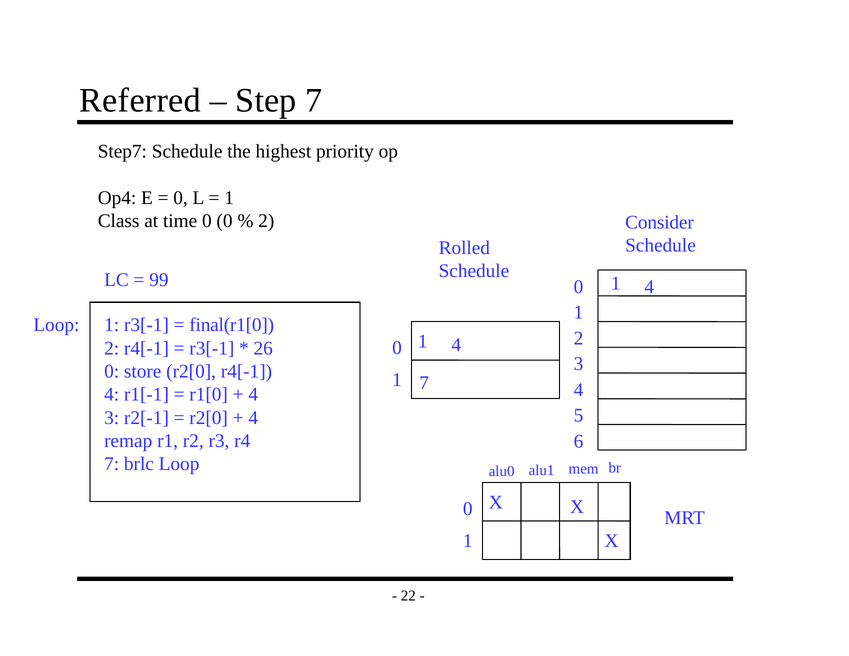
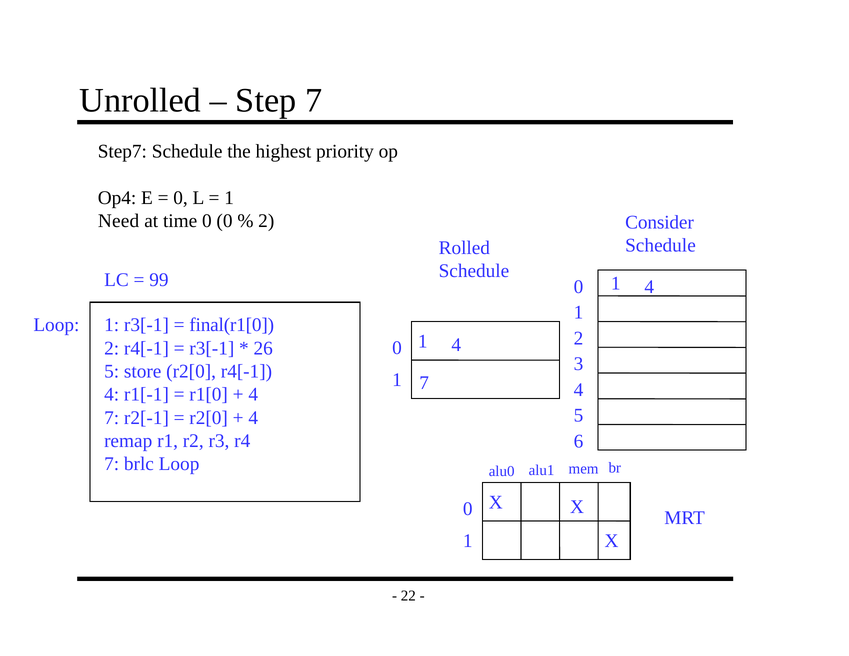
Referred: Referred -> Unrolled (140, 100)
Class: Class -> Need (119, 221)
0: 0 -> 5 (112, 371)
3: 3 -> 7 (112, 418)
